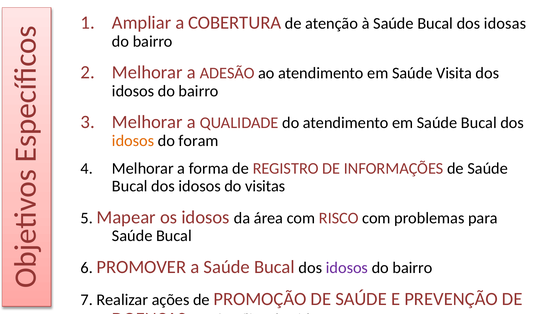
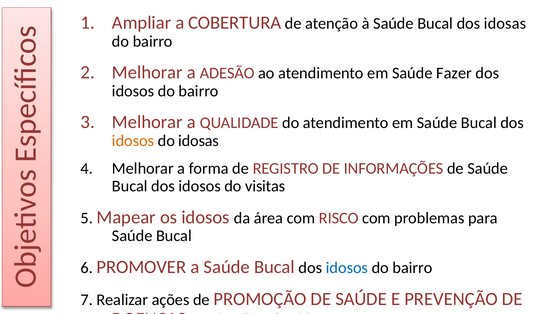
Visita: Visita -> Fazer (454, 73)
do foram: foram -> idosas (199, 141)
idosos colour: purple -> blue (347, 268)
